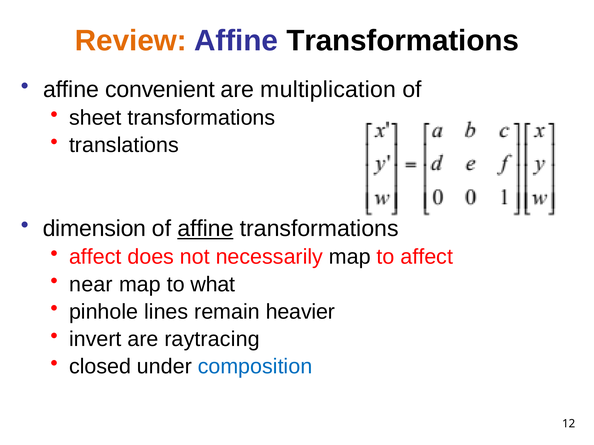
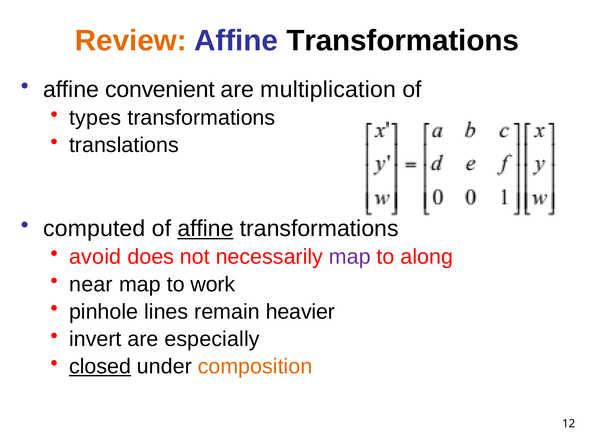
sheet: sheet -> types (95, 118)
dimension: dimension -> computed (94, 229)
affect: affect -> avoid (95, 257)
map colour: black -> purple (350, 257)
to affect: affect -> along (427, 257)
what: what -> work (213, 285)
raytracing: raytracing -> especially (212, 340)
closed underline: none -> present (100, 367)
composition colour: blue -> orange (255, 367)
